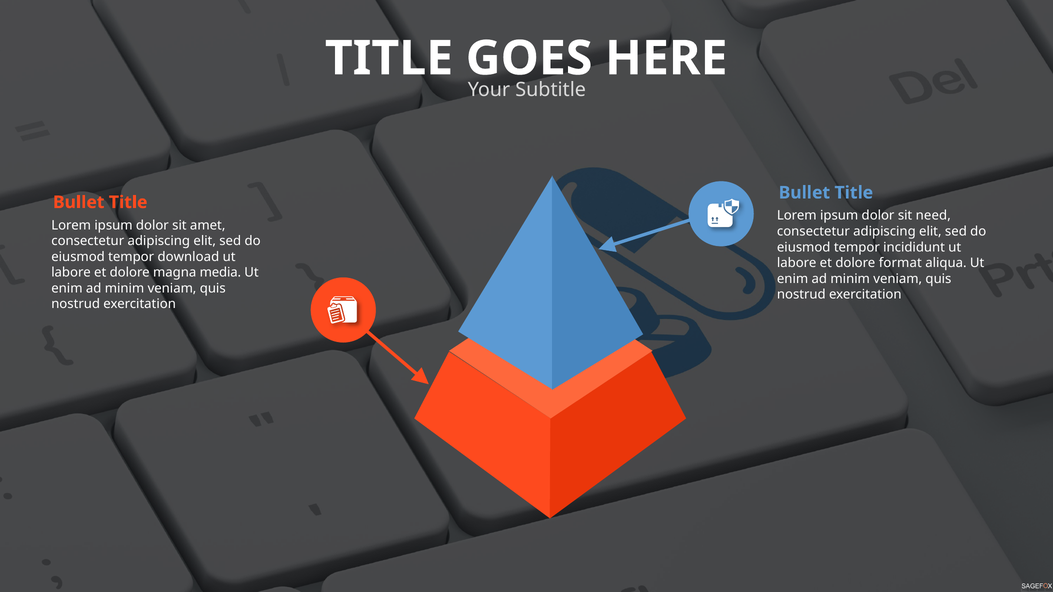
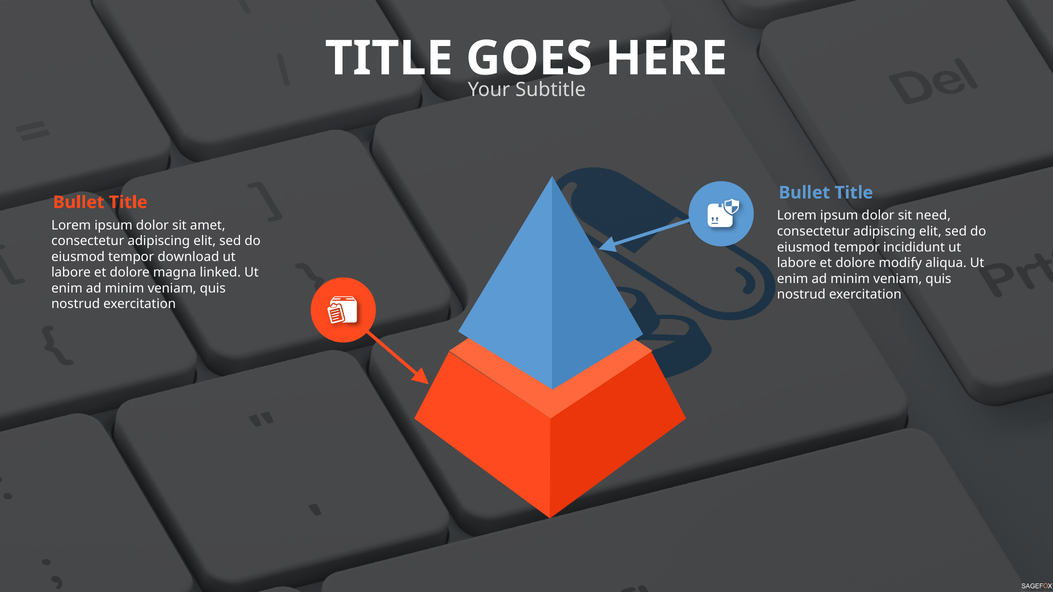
format: format -> modify (900, 263)
media: media -> linked (220, 273)
